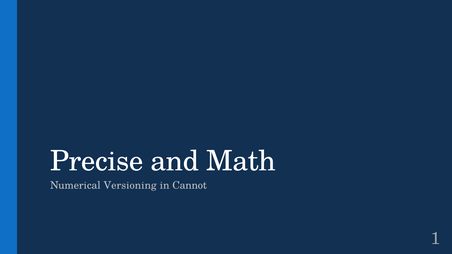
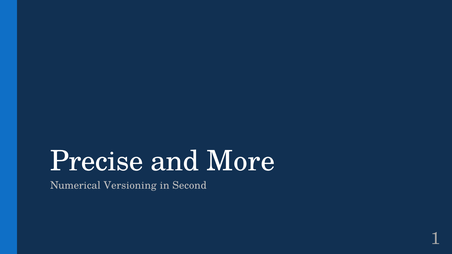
Math: Math -> More (241, 161)
Cannot: Cannot -> Second (190, 186)
